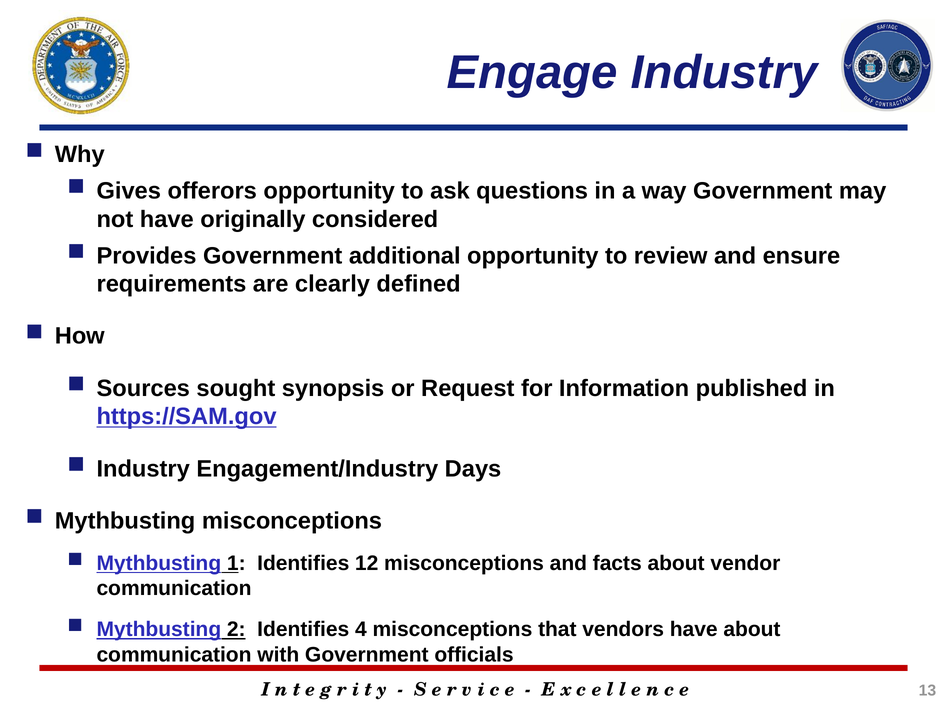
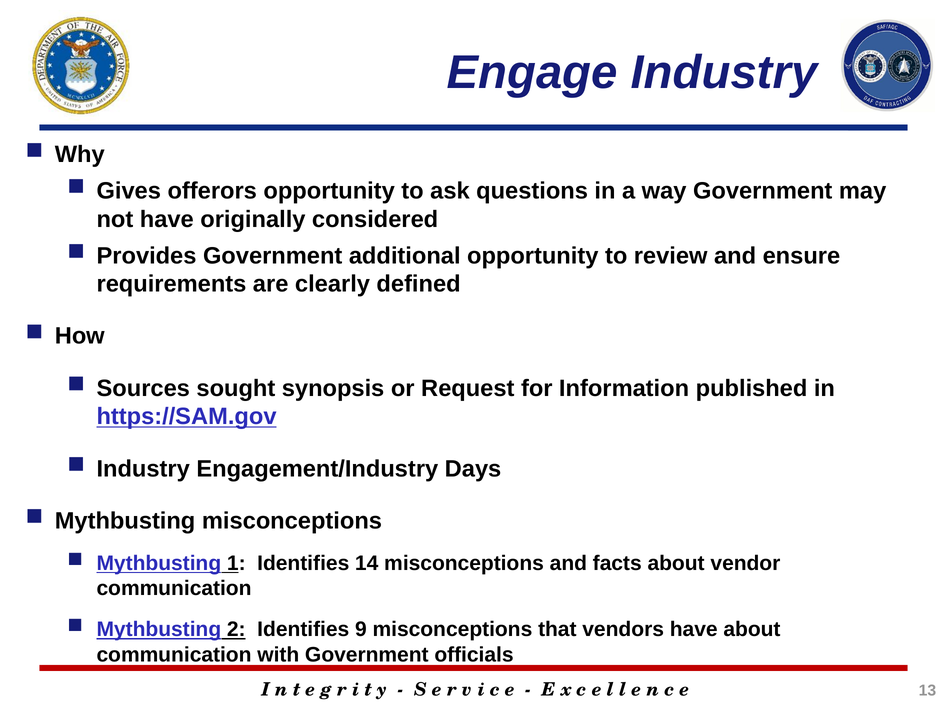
12: 12 -> 14 (367, 563)
4: 4 -> 9 (361, 630)
